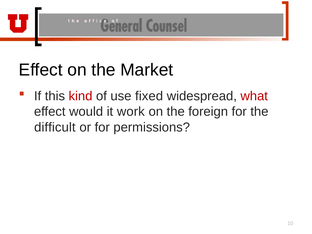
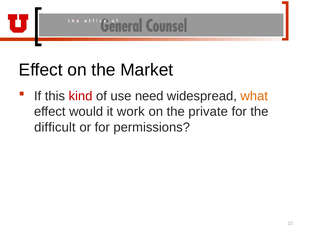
fixed: fixed -> need (149, 96)
what colour: red -> orange (254, 96)
foreign: foreign -> private (208, 112)
